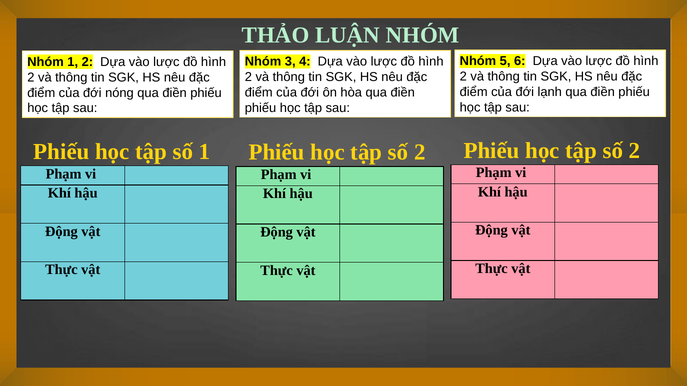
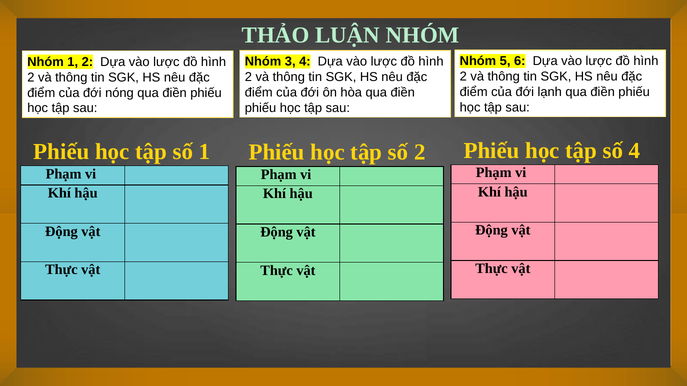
2: 2 -> 4 (635, 151)
